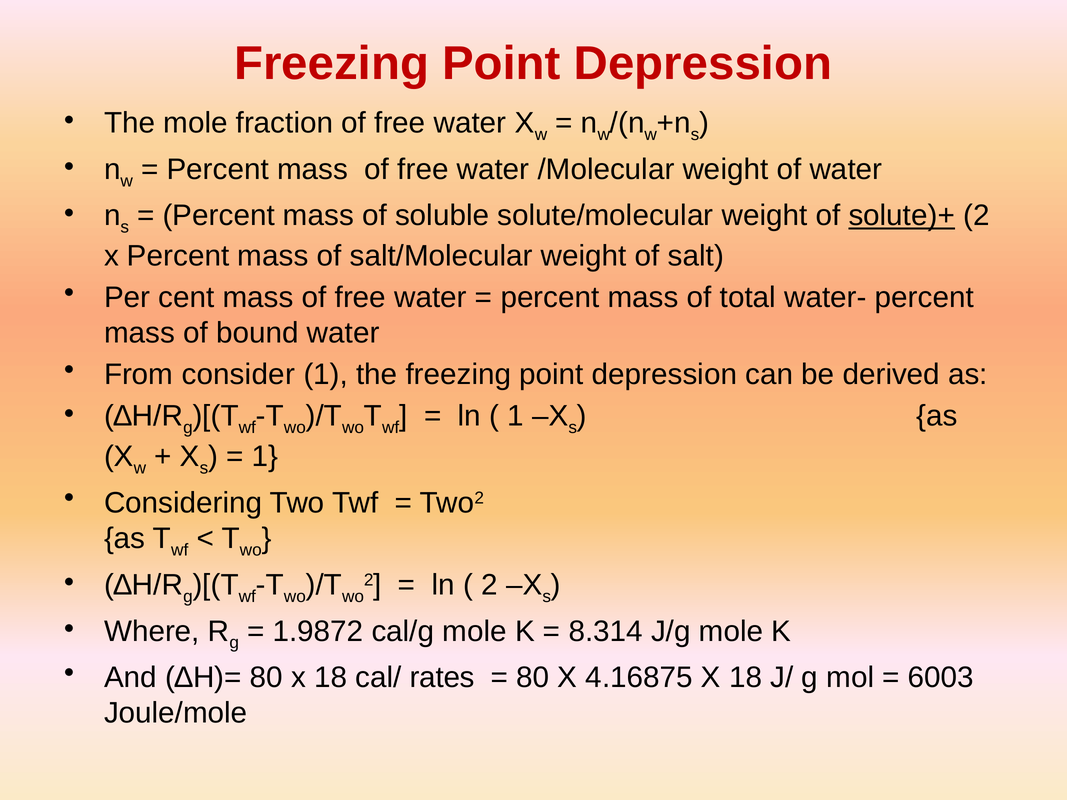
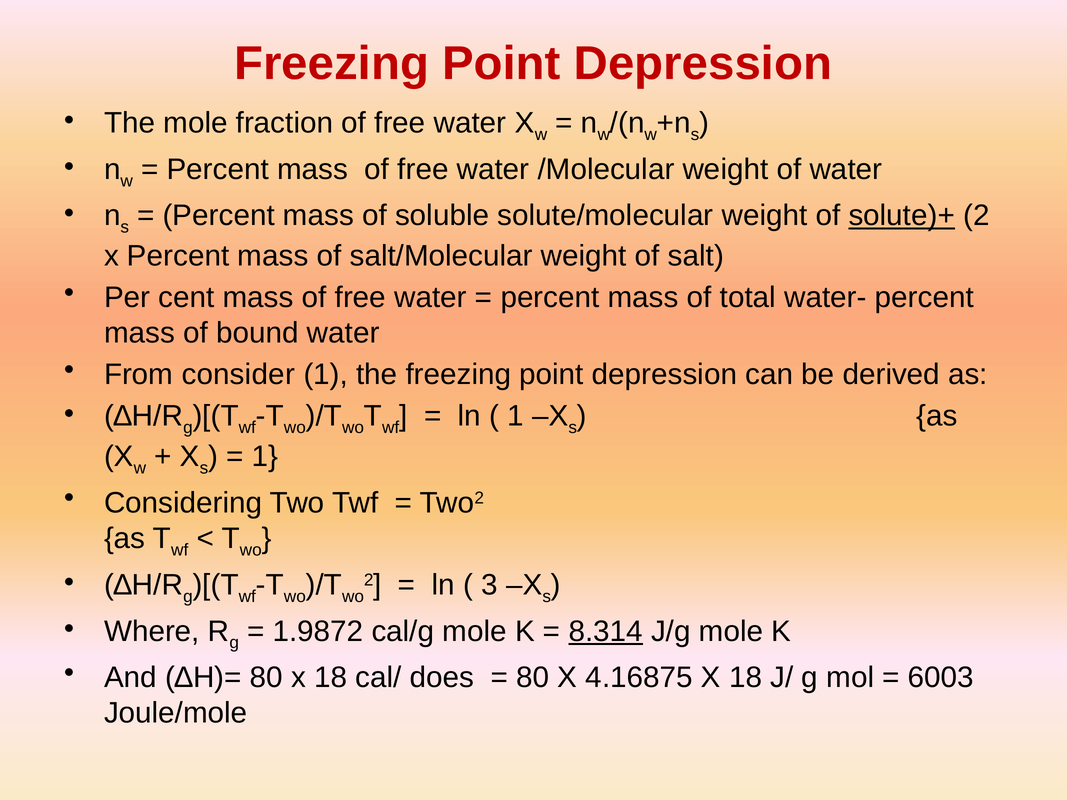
2: 2 -> 3 (489, 585)
8.314 underline: none -> present (606, 631)
rates: rates -> does (442, 678)
